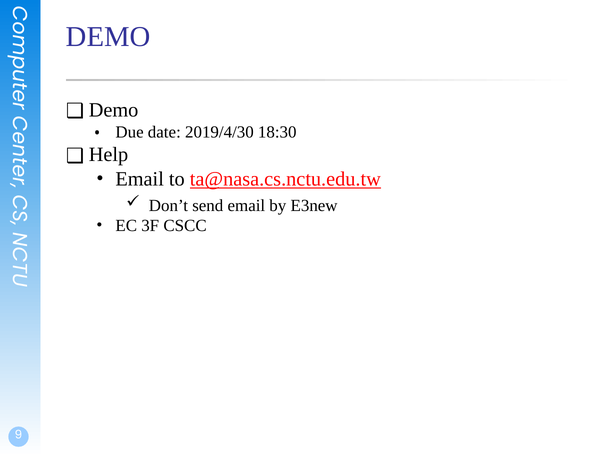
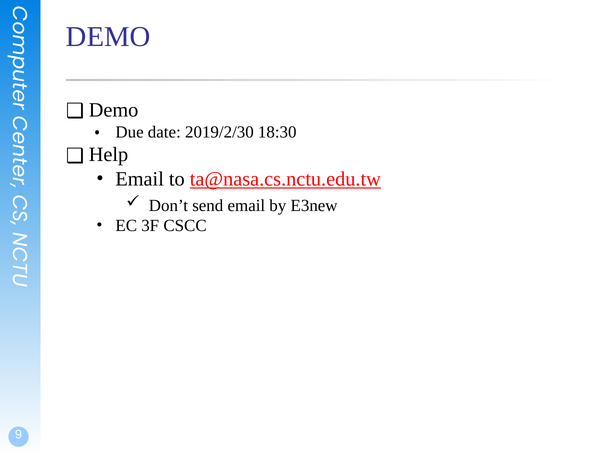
2019/4/30: 2019/4/30 -> 2019/2/30 (219, 132)
